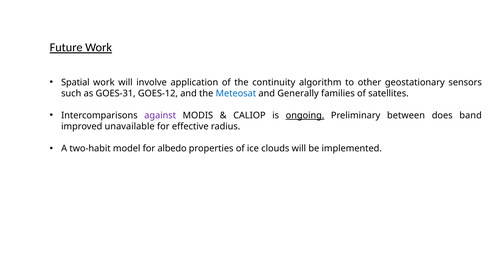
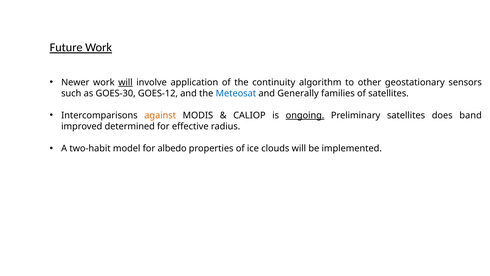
Spatial: Spatial -> Newer (75, 82)
will underline: none -> present (125, 82)
GOES-31: GOES-31 -> GOES-30 (116, 93)
against colour: purple -> orange (160, 115)
Preliminary between: between -> satellites (406, 115)
unavailable: unavailable -> determined (130, 126)
